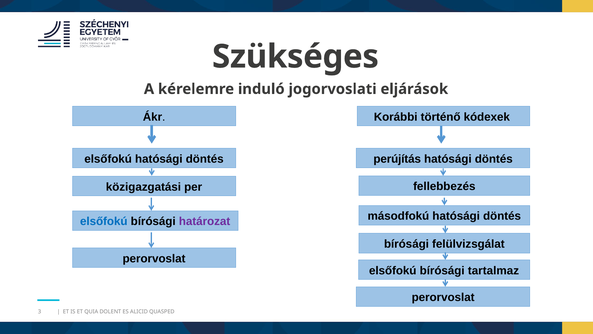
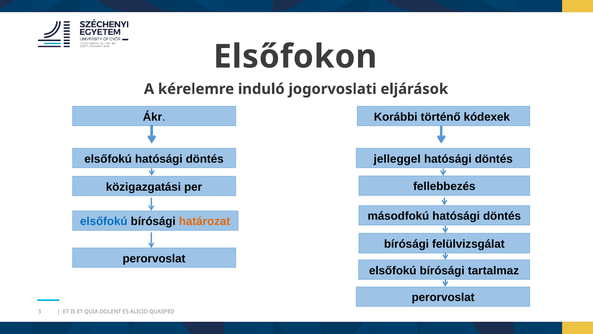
Szükséges: Szükséges -> Elsőfokon (295, 57)
perújítás: perújítás -> jelleggel (397, 159)
határozat colour: purple -> orange (205, 221)
